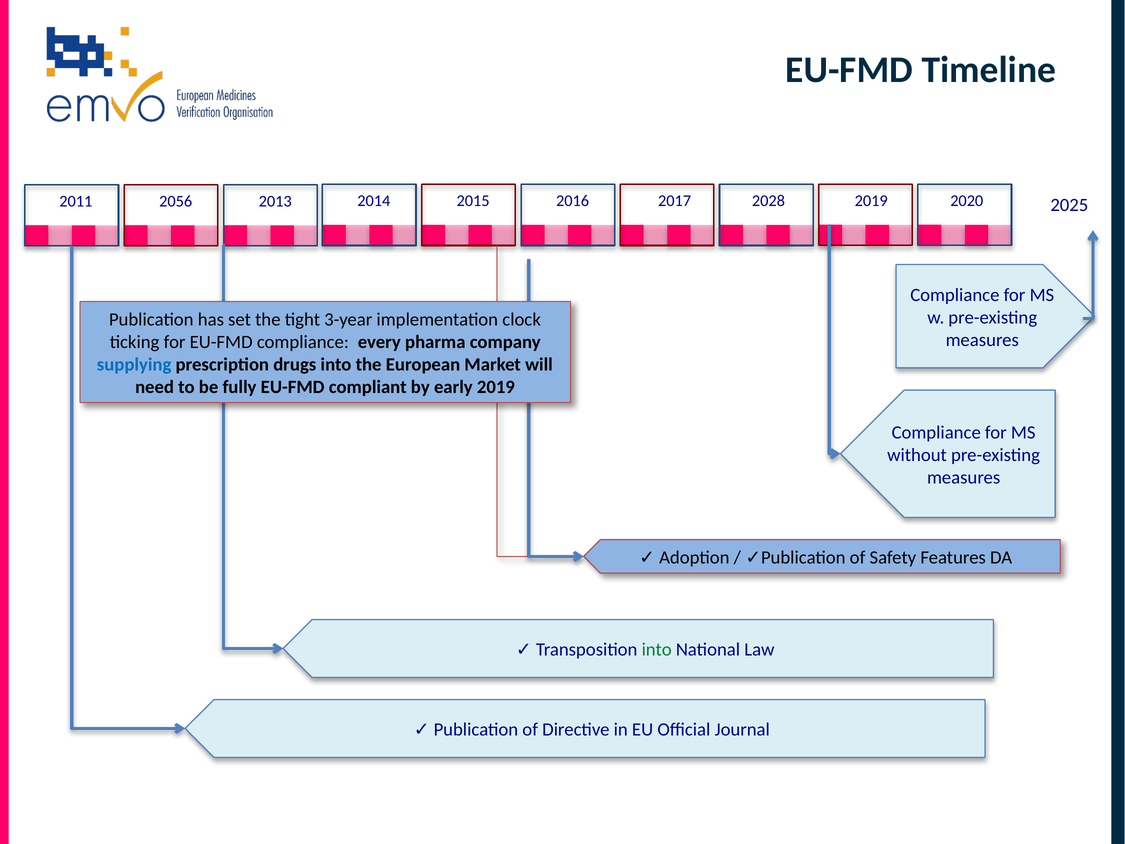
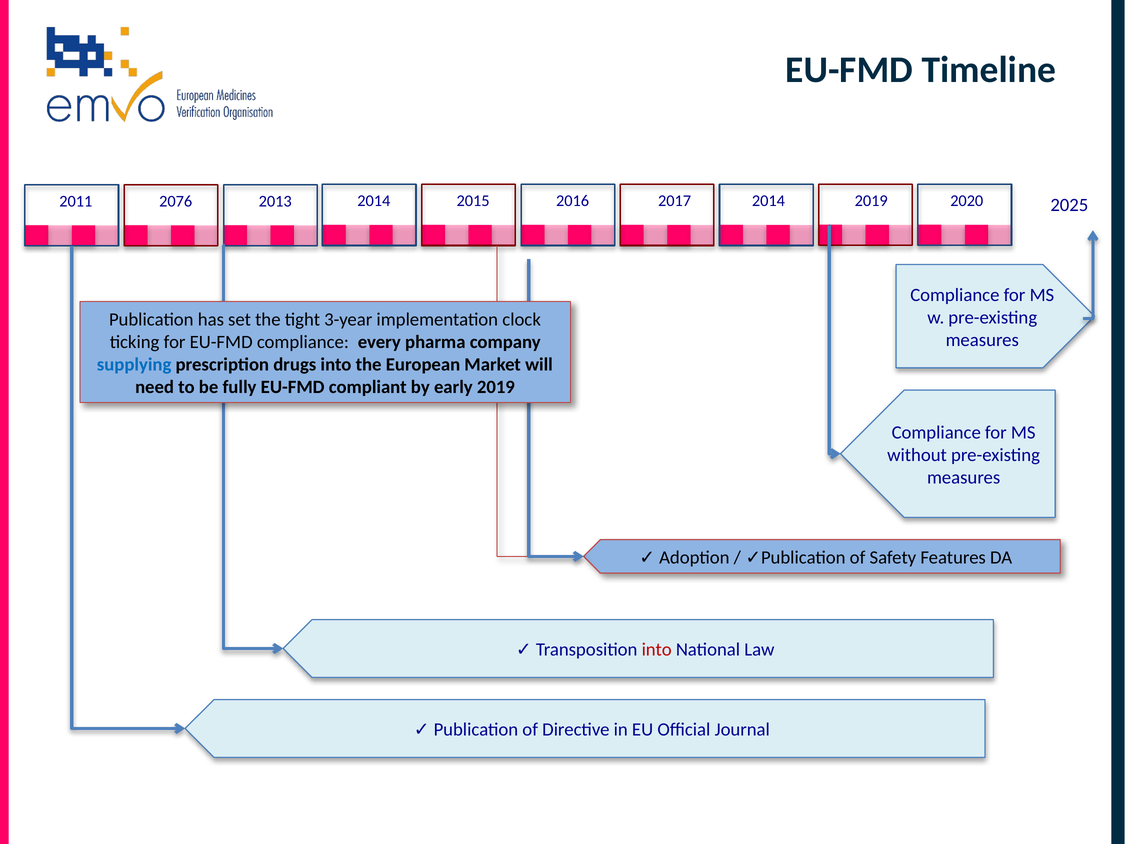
2017 2028: 2028 -> 2014 (768, 201)
2056: 2056 -> 2076 (176, 201)
into colour: green -> red (657, 650)
